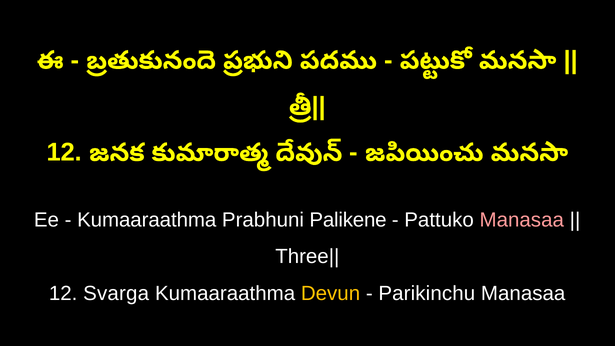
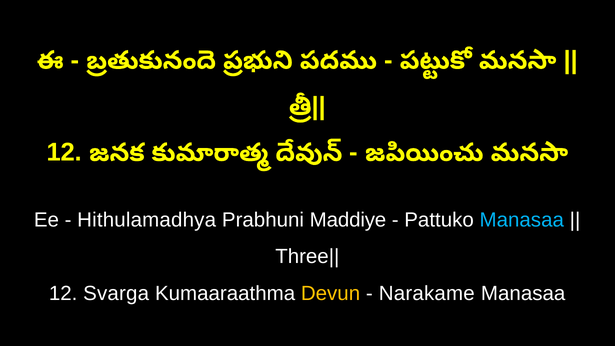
Kumaaraathma: Kumaaraathma -> Hithulamadhya (147, 220)
Palikene: Palikene -> Maddiye (348, 220)
Manasaa colour: pink -> light blue (522, 220)
Parikinchu: Parikinchu -> Narakame (427, 294)
